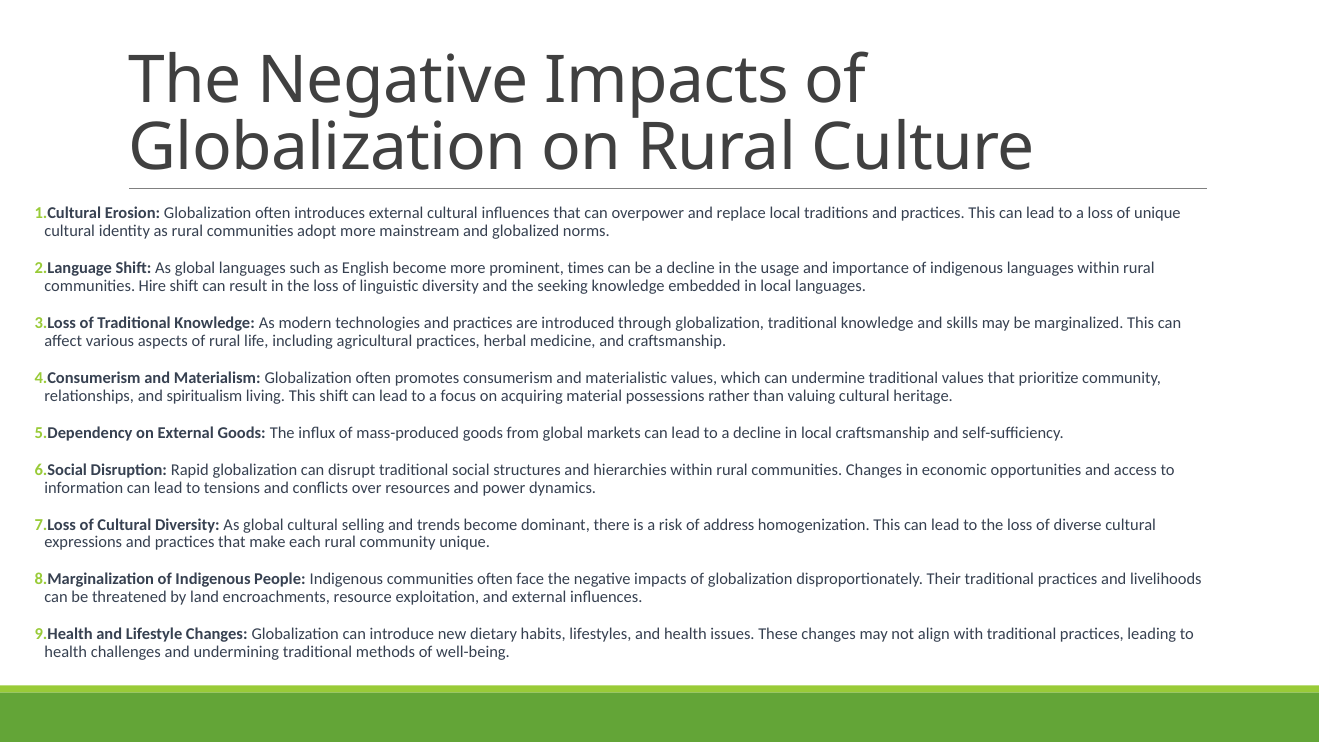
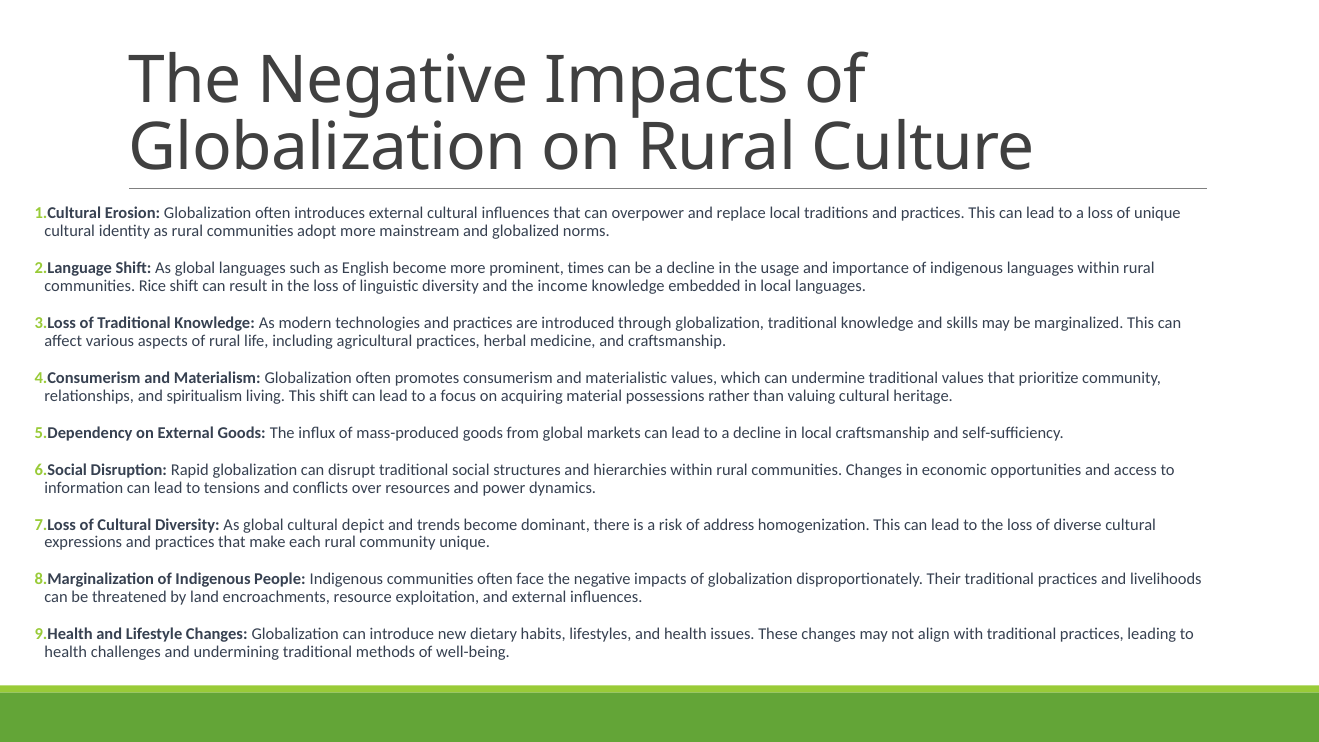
Hire: Hire -> Rice (152, 286)
seeking: seeking -> income (563, 286)
selling: selling -> depict (363, 525)
